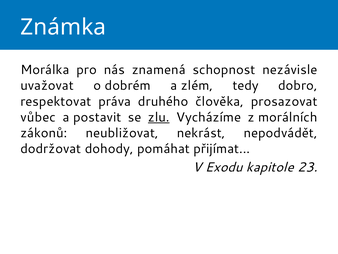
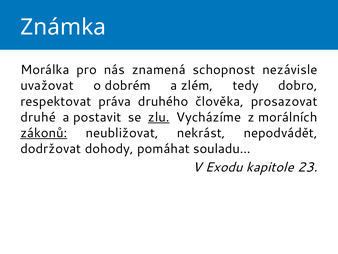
vůbec: vůbec -> druhé (38, 117)
zákonů underline: none -> present (44, 133)
přijímat: přijímat -> souladu (222, 149)
